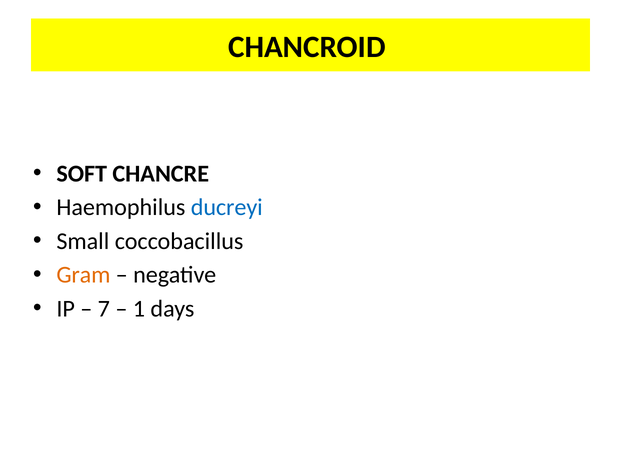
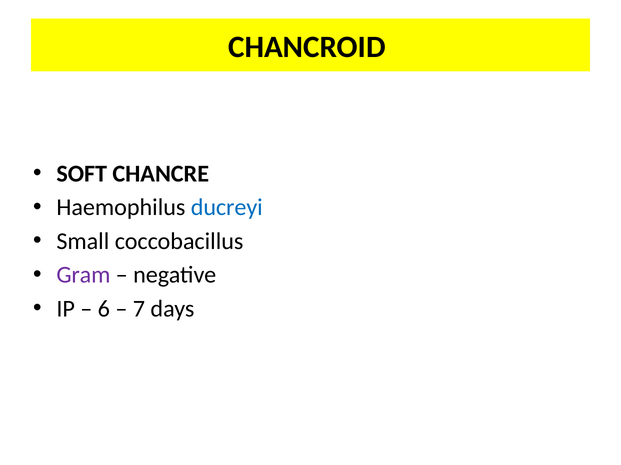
Gram colour: orange -> purple (83, 275)
7: 7 -> 6 (104, 309)
1: 1 -> 7 (139, 309)
